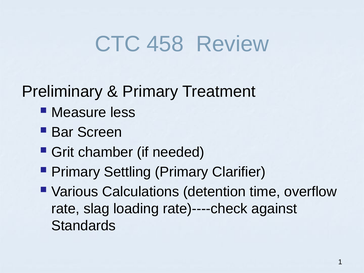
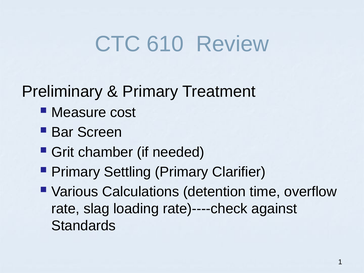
458: 458 -> 610 (165, 44)
less: less -> cost (123, 112)
